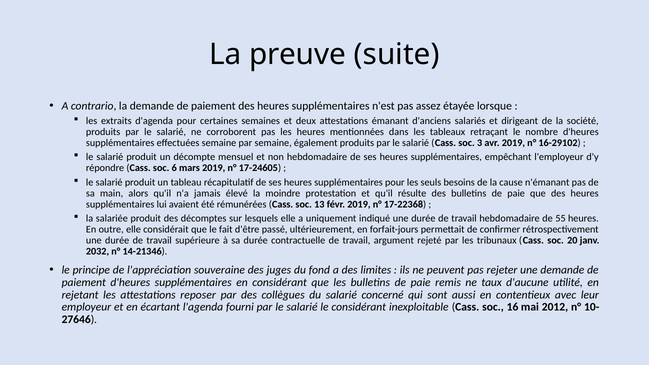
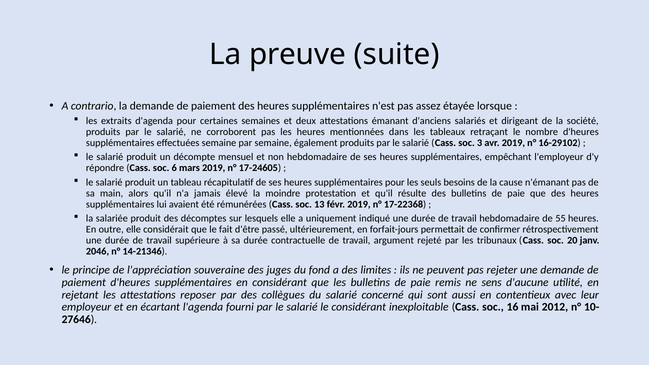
2032: 2032 -> 2046 (98, 252)
taux: taux -> sens (492, 282)
